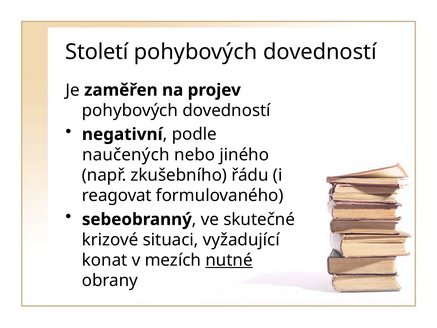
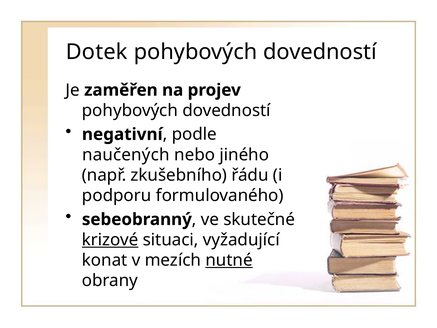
Století: Století -> Dotek (97, 52)
reagovat: reagovat -> podporu (117, 195)
krizové underline: none -> present (110, 240)
